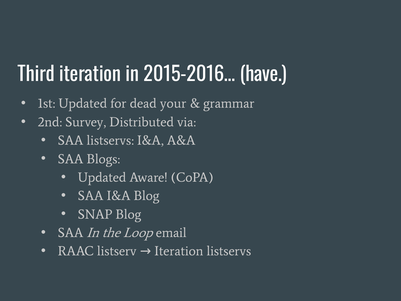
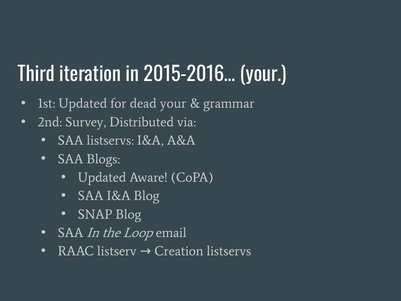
2015-2016… have: have -> your (263, 75)
listserv Iteration: Iteration -> Creation (179, 251)
